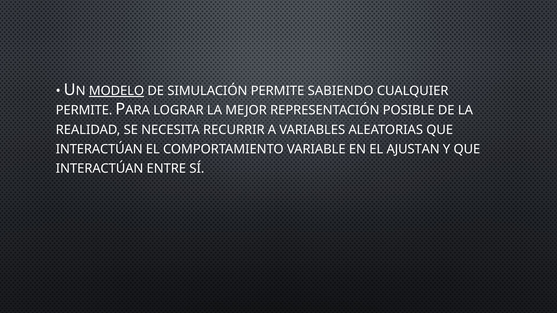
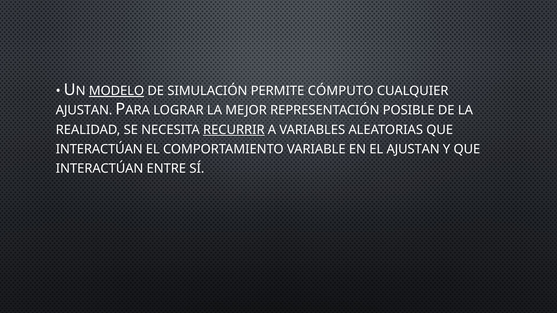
SABIENDO: SABIENDO -> CÓMPUTO (341, 91)
PERMITE: PERMITE -> AJUSTAN (84, 110)
RECURRIR underline: none -> present (234, 130)
